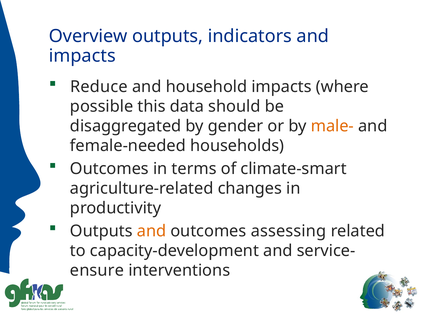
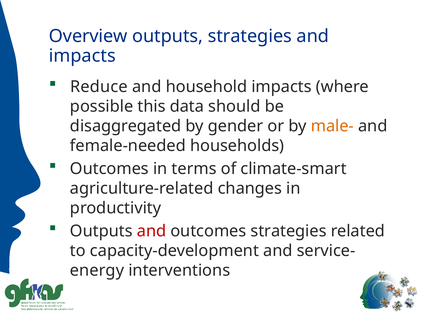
outputs indicators: indicators -> strategies (250, 36)
and colour: orange -> red (152, 231)
outcomes assessing: assessing -> strategies (289, 231)
ensure: ensure -> energy (97, 270)
